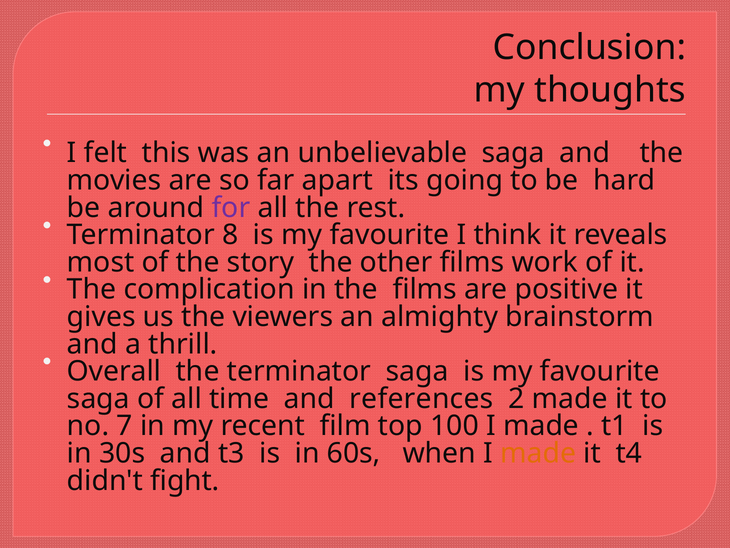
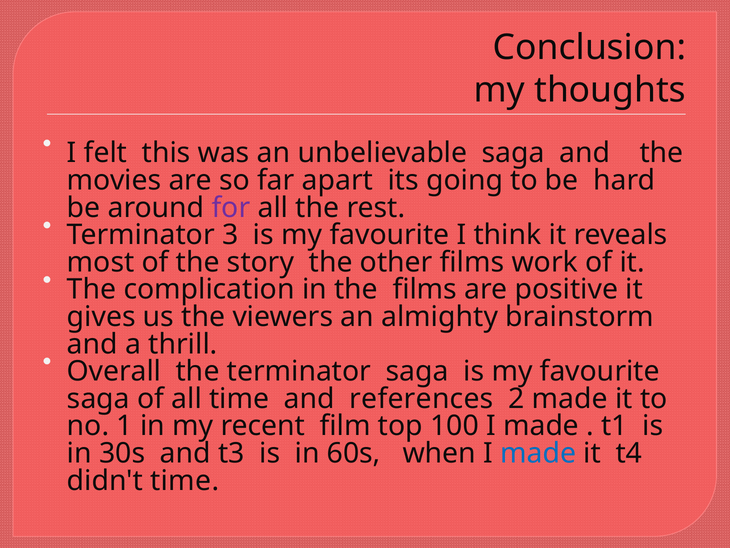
8: 8 -> 3 (230, 235)
7: 7 -> 1 (125, 426)
made colour: orange -> blue (538, 453)
didn't fight: fight -> time (185, 480)
